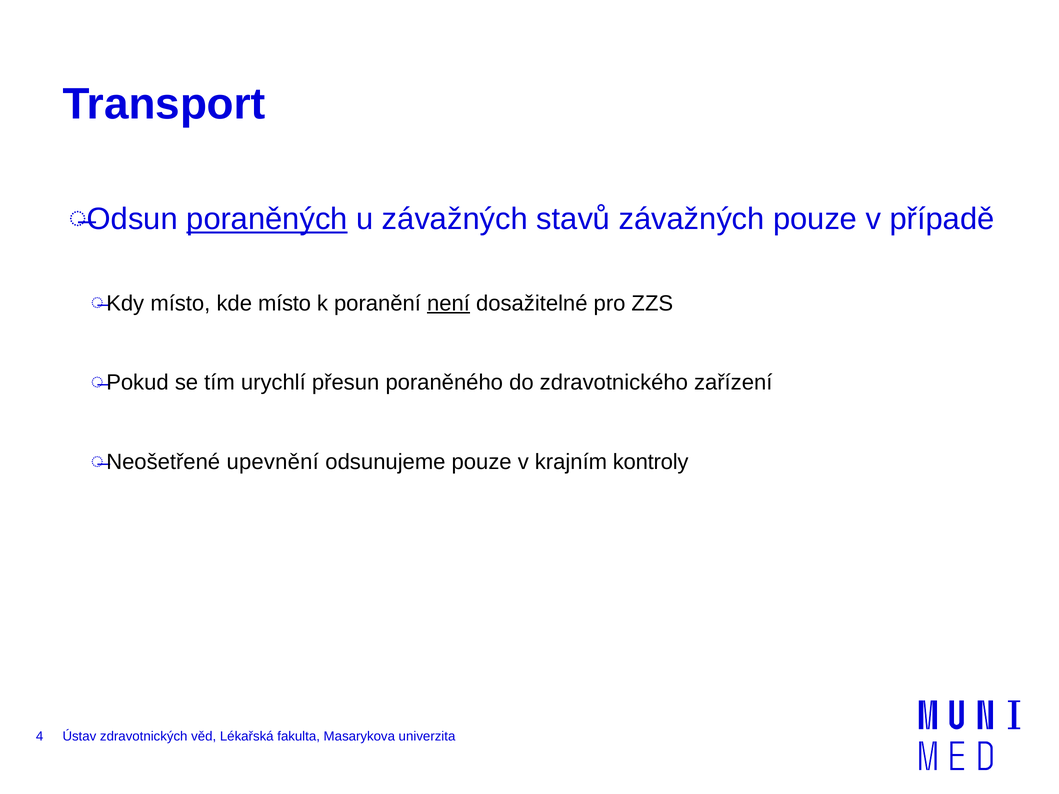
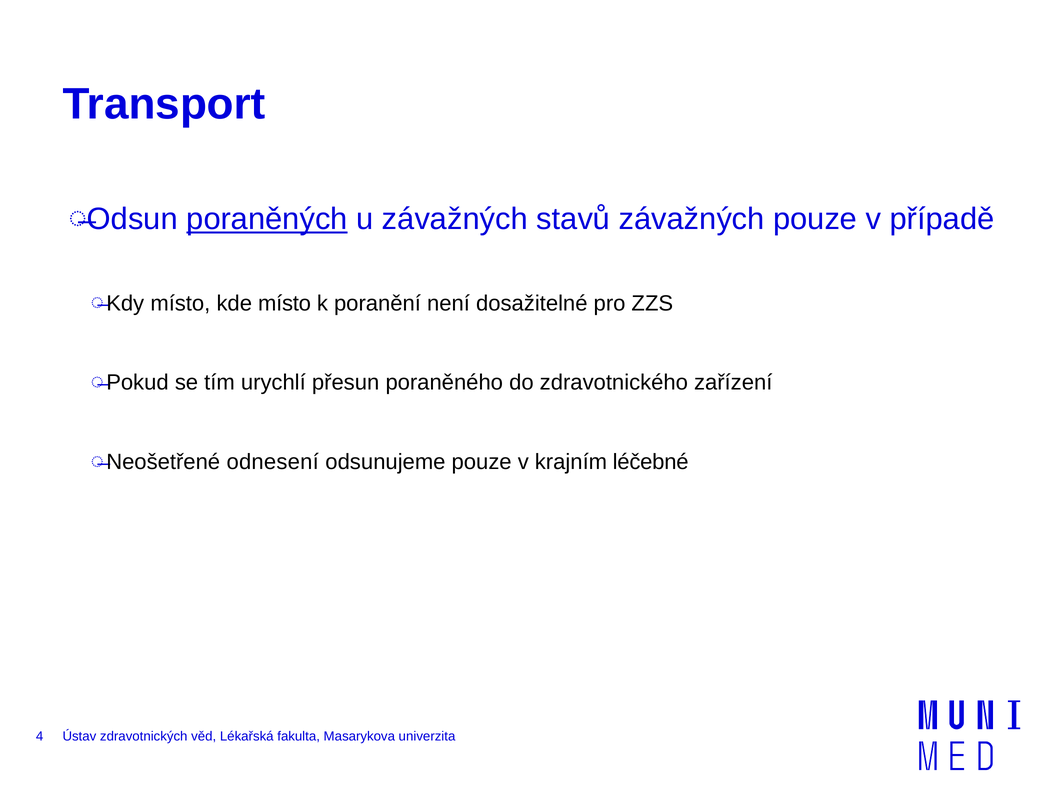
není underline: present -> none (449, 303)
upevnění: upevnění -> odnesení (273, 462)
kontroly: kontroly -> léčebné (651, 462)
